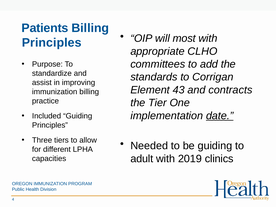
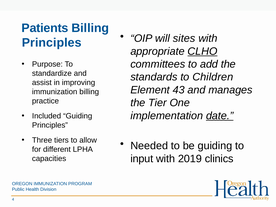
most: most -> sites (184, 38)
CLHO underline: none -> present (202, 51)
Corrigan: Corrigan -> Children (213, 77)
contracts: contracts -> manages (230, 90)
adult: adult -> input (142, 159)
